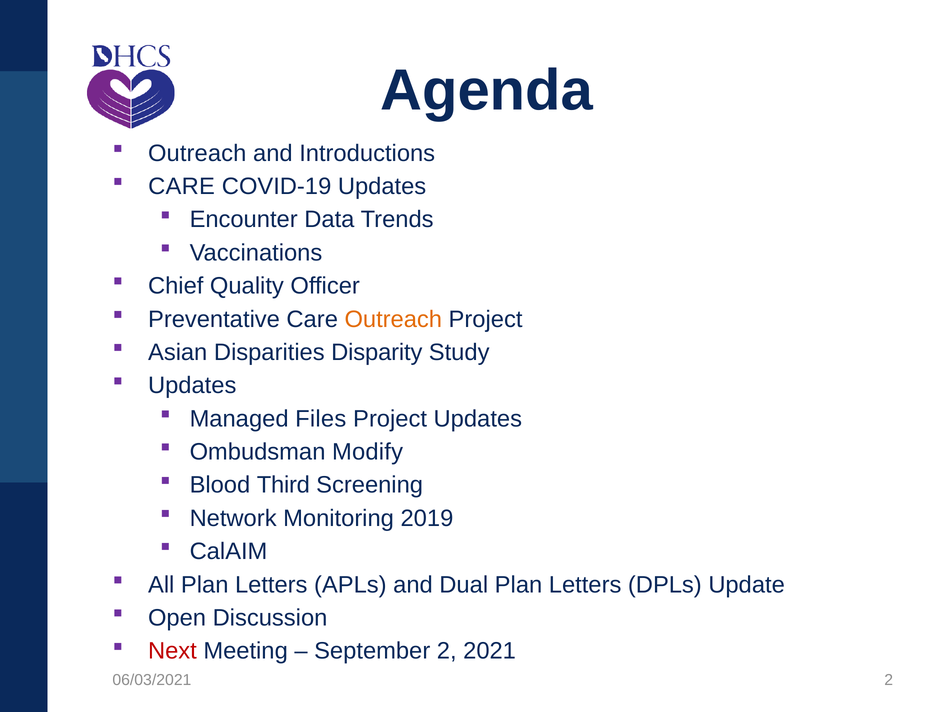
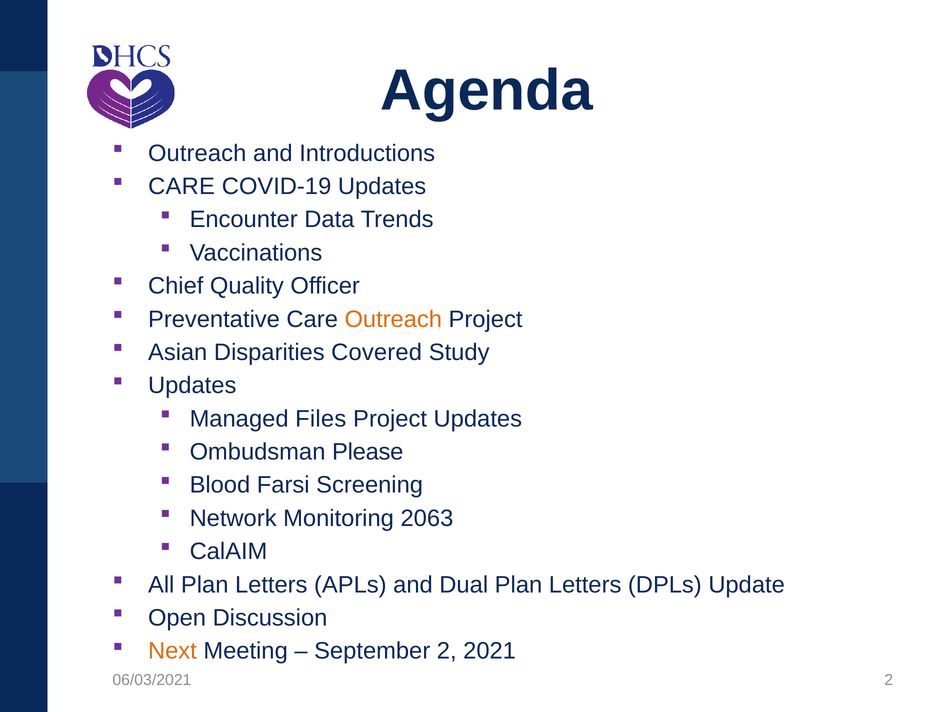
Disparity: Disparity -> Covered (377, 353)
Modify: Modify -> Please (368, 452)
Third: Third -> Farsi (283, 485)
2019: 2019 -> 2063 (427, 519)
Next colour: red -> orange (172, 652)
